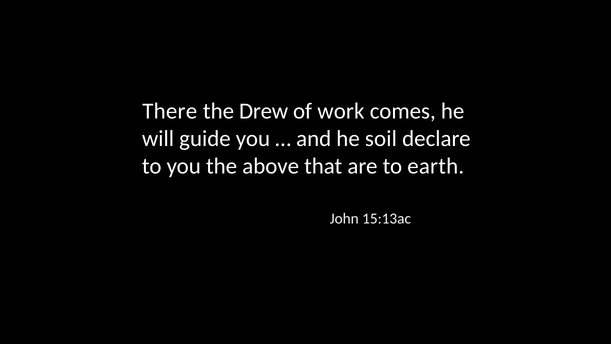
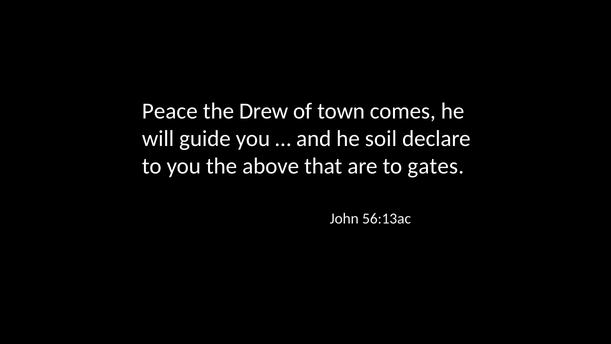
There: There -> Peace (170, 111)
work: work -> town (341, 111)
earth: earth -> gates (436, 166)
15:13ac: 15:13ac -> 56:13ac (387, 219)
